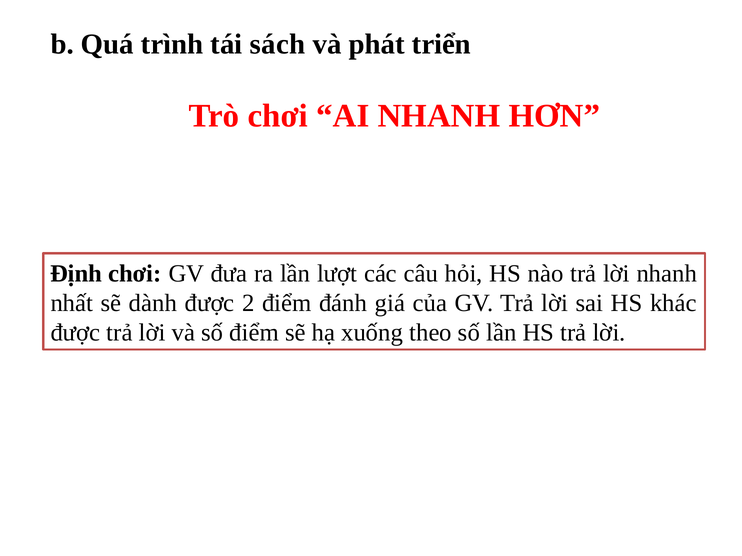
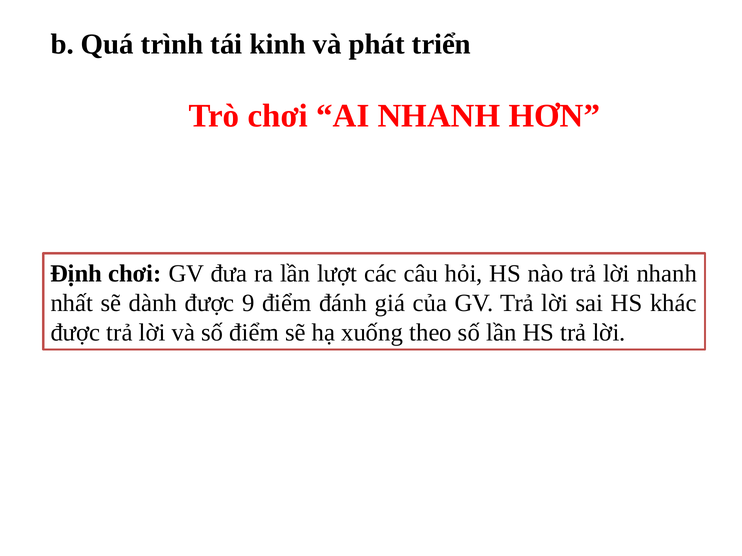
sách: sách -> kinh (278, 44)
2: 2 -> 9 (248, 303)
